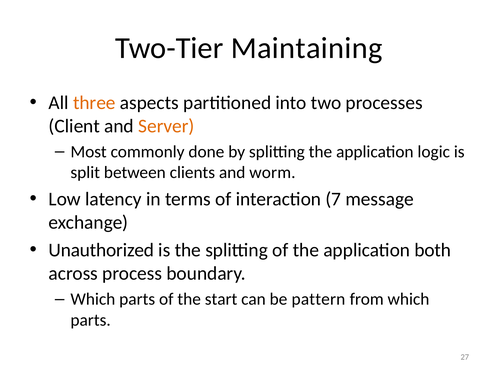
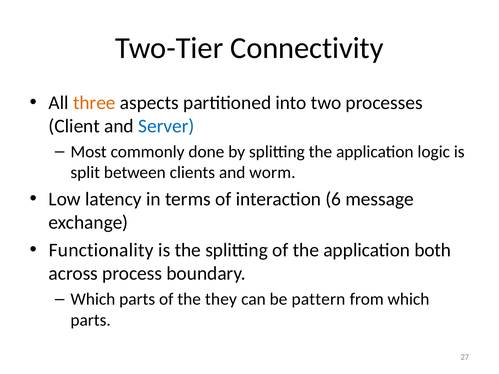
Maintaining: Maintaining -> Connectivity (307, 48)
Server colour: orange -> blue (166, 126)
7: 7 -> 6 (333, 199)
Unauthorized: Unauthorized -> Functionality (101, 250)
start: start -> they (221, 299)
